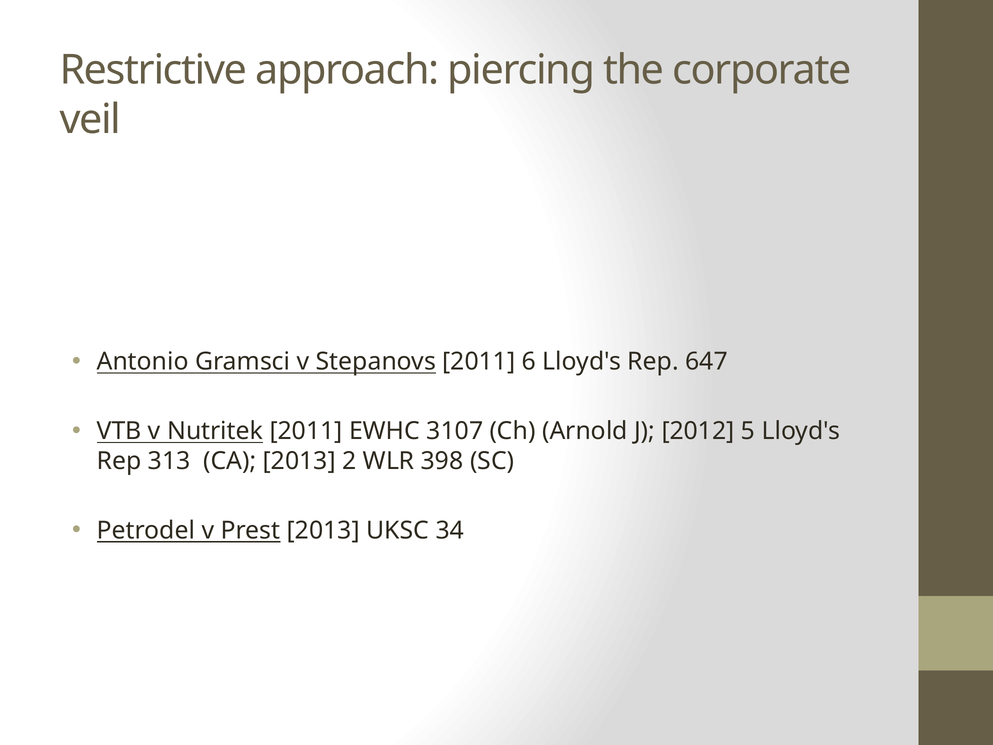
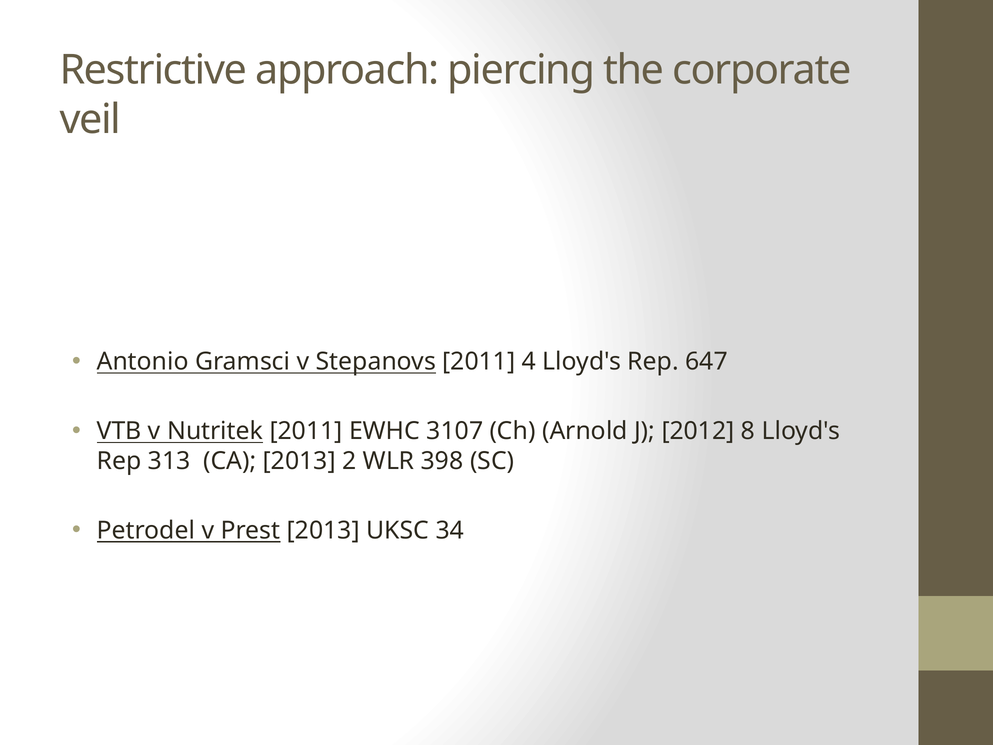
6: 6 -> 4 (529, 362)
5: 5 -> 8 (748, 431)
